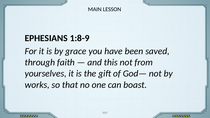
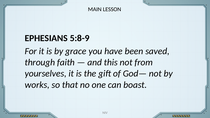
1:8-9: 1:8-9 -> 5:8-9 (80, 38)
